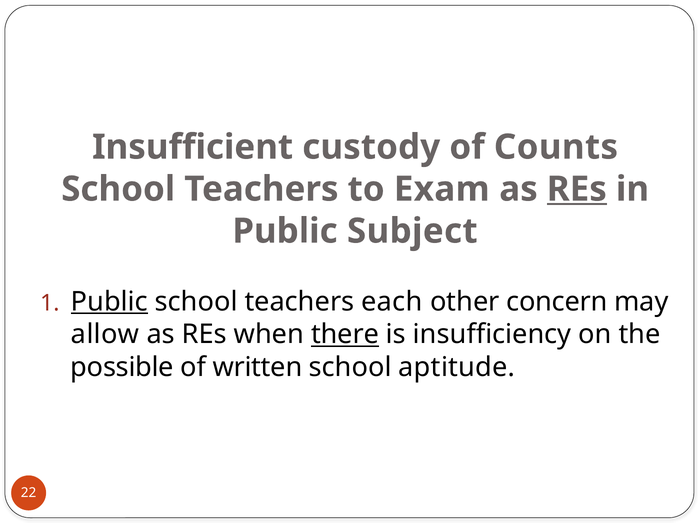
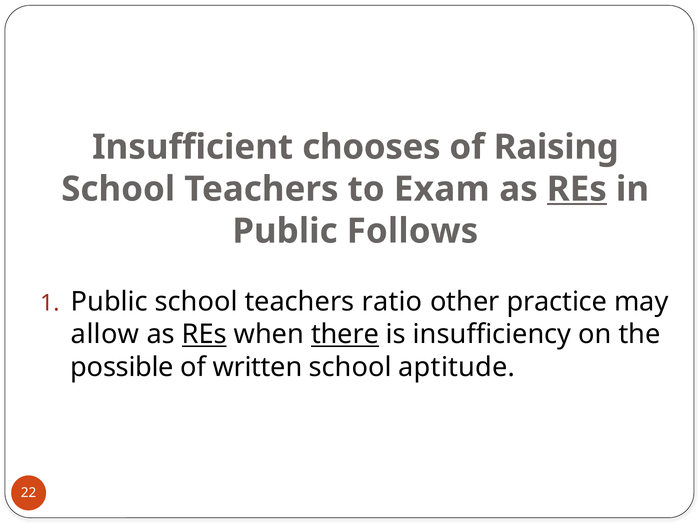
custody: custody -> chooses (371, 147)
Counts: Counts -> Raising (556, 147)
Subject: Subject -> Follows (412, 231)
Public underline: present -> none (109, 301)
each: each -> ratio (392, 301)
concern: concern -> practice (557, 301)
REs underline: none -> present (204, 334)
